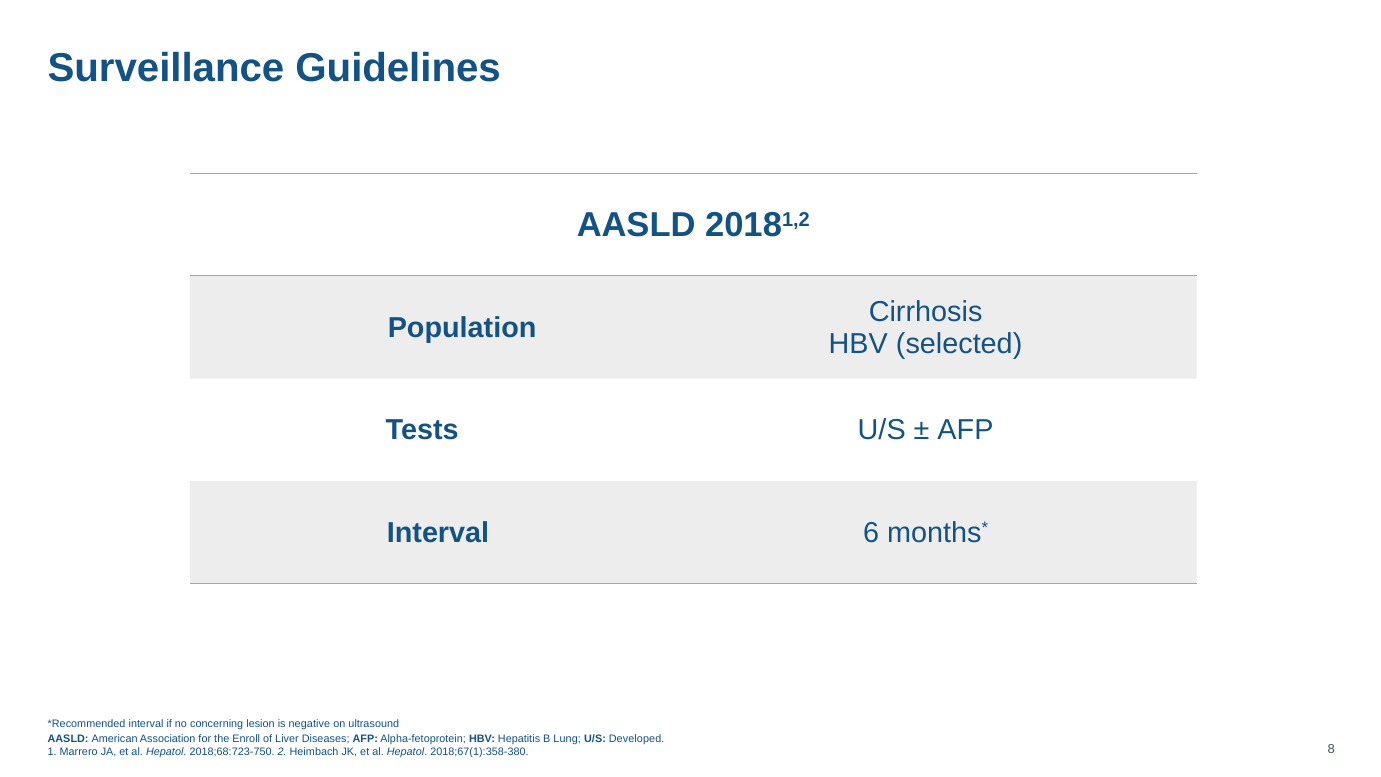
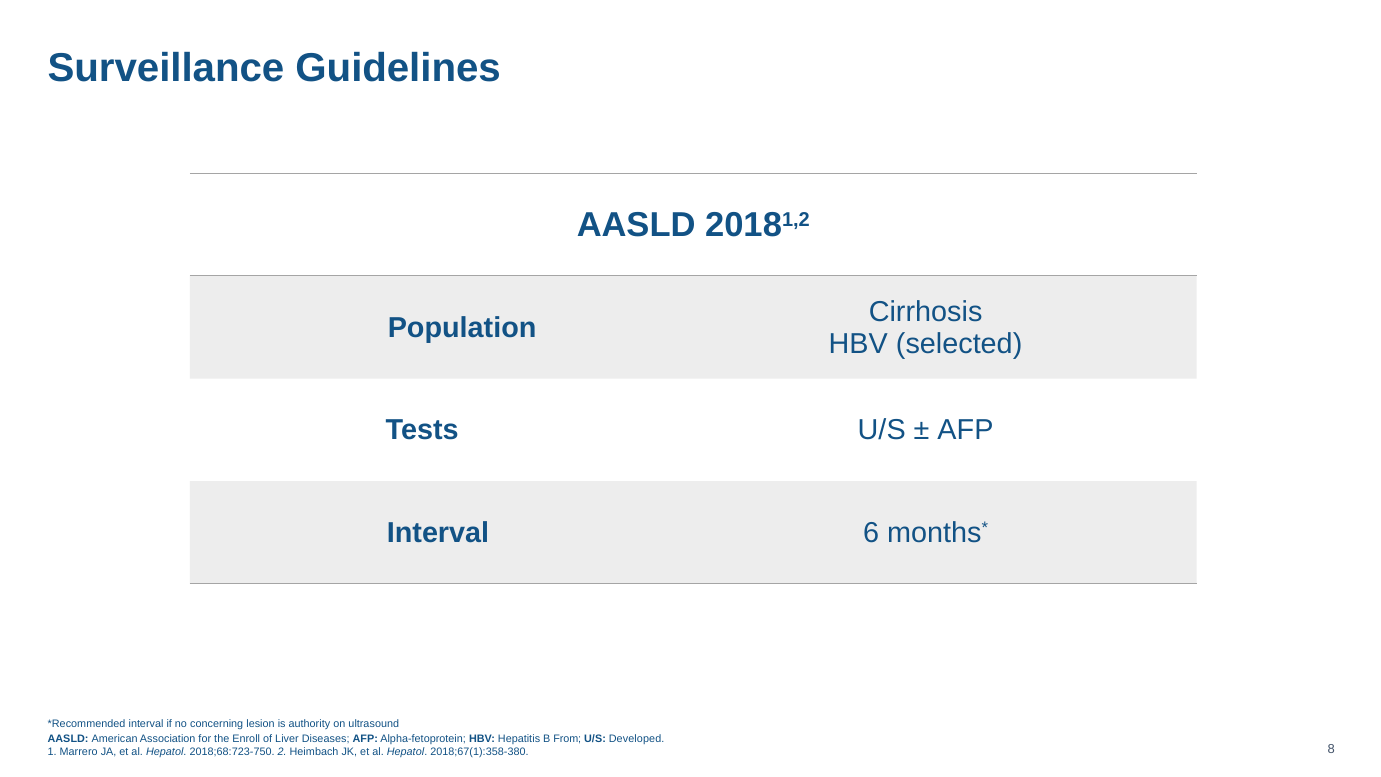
negative: negative -> authority (309, 723)
Lung: Lung -> From (567, 739)
